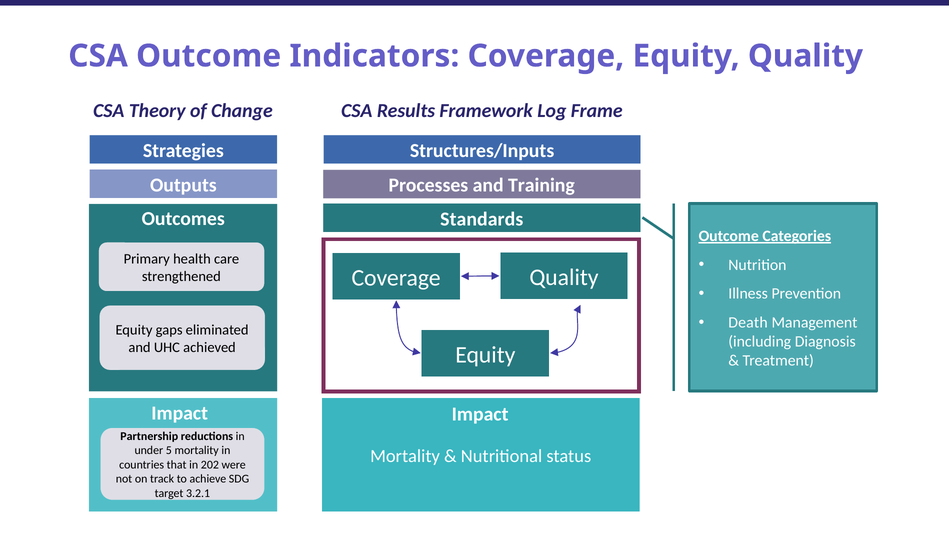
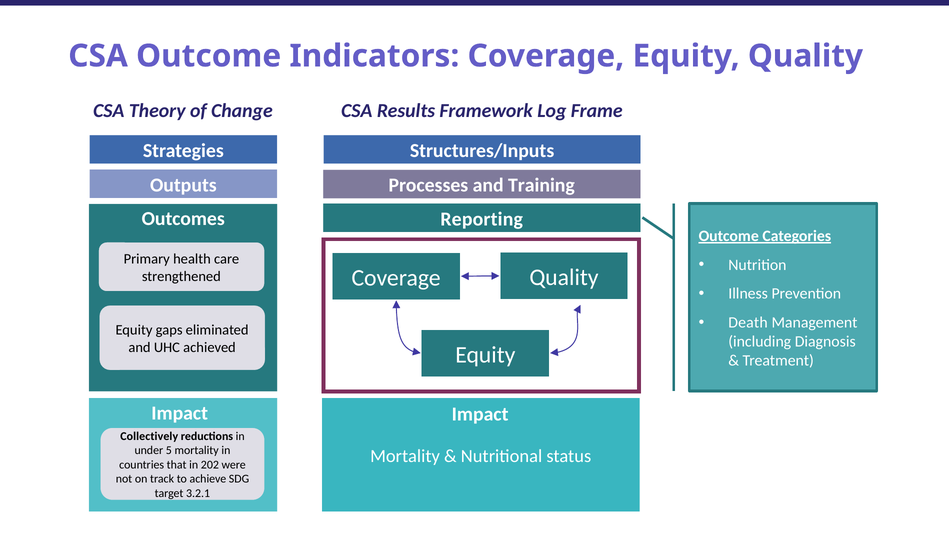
Standards: Standards -> Reporting (482, 219)
Partnership: Partnership -> Collectively (149, 436)
